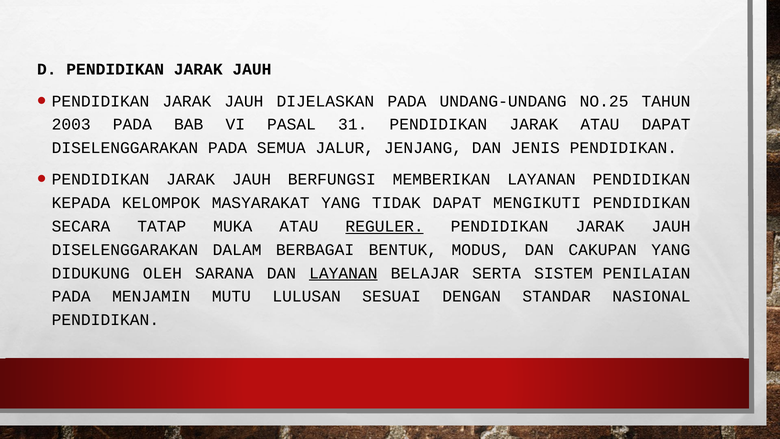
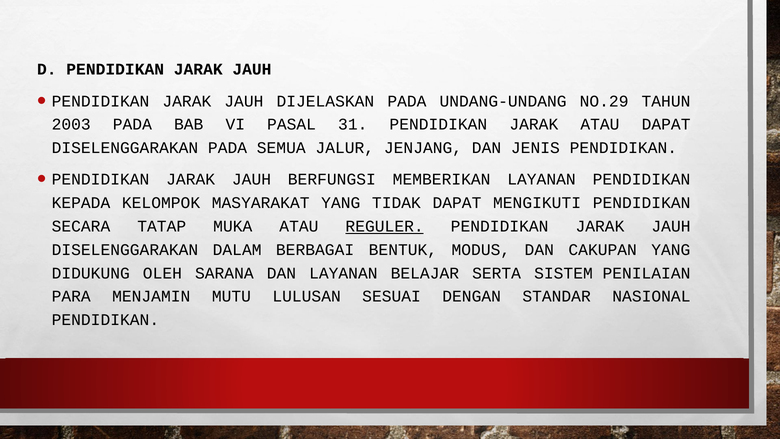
NO.25: NO.25 -> NO.29 (604, 101)
LAYANAN underline: present -> none (343, 273)
PADA: PADA -> PARA (71, 296)
